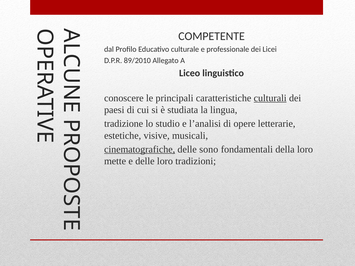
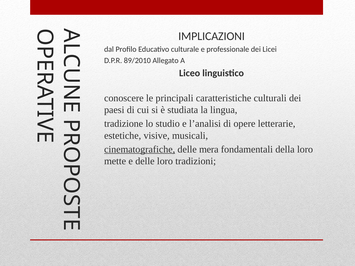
COMPETENTE: COMPETENTE -> IMPLICAZIONI (212, 36)
culturali underline: present -> none (270, 98)
sono: sono -> mera (209, 149)
